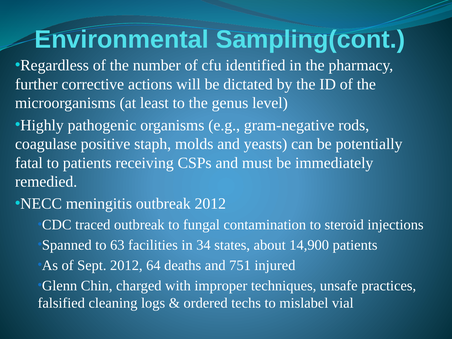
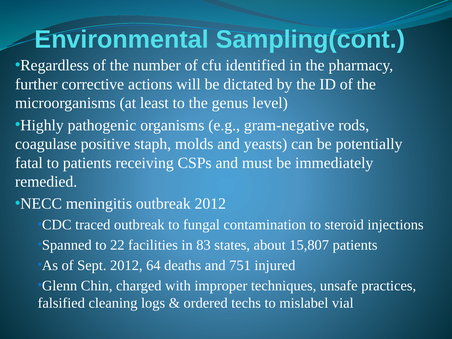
63: 63 -> 22 (117, 245)
34: 34 -> 83 (203, 245)
14,900: 14,900 -> 15,807 (309, 245)
